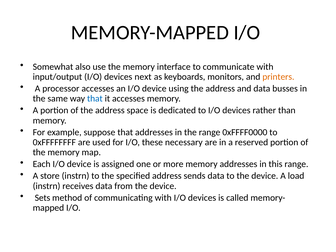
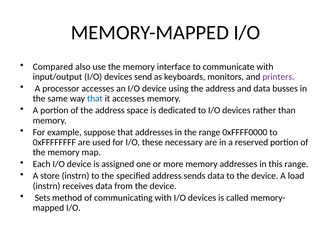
Somewhat: Somewhat -> Compared (53, 67)
next: next -> send (143, 77)
printers colour: orange -> purple (278, 77)
